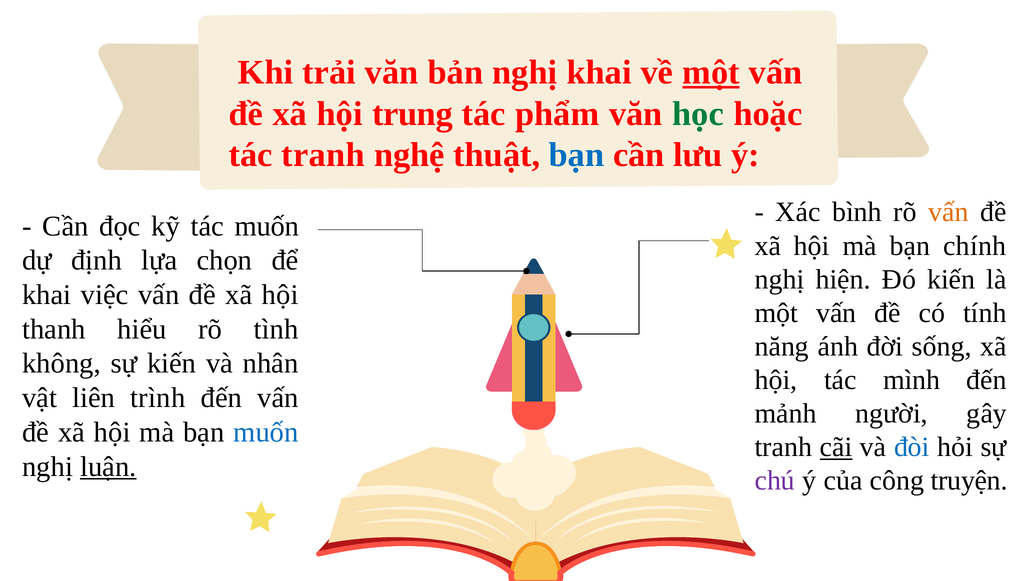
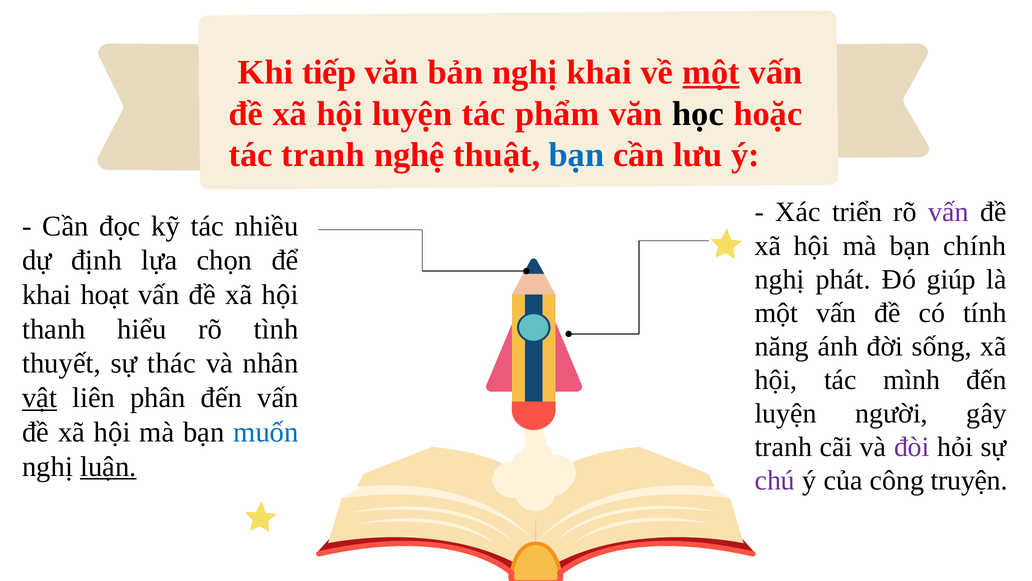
trải: trải -> tiếp (329, 72)
hội trung: trung -> luyện (412, 114)
học colour: green -> black (698, 114)
bình: bình -> triển (857, 212)
vấn colour: orange -> purple (949, 212)
tác muốn: muốn -> nhiều (267, 226)
hiện: hiện -> phát (843, 279)
Đó kiến: kiến -> giúp (951, 279)
việc: việc -> hoạt (105, 295)
không: không -> thuyết (61, 363)
sự kiến: kiến -> thác (172, 363)
vật underline: none -> present (40, 398)
trình: trình -> phân (158, 398)
mảnh: mảnh -> luyện (786, 413)
cãi underline: present -> none (836, 447)
đòi colour: blue -> purple (912, 447)
